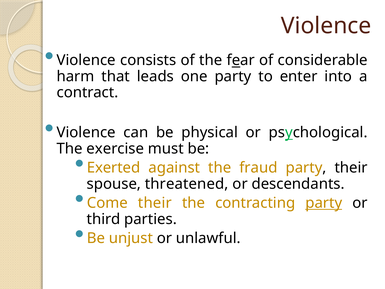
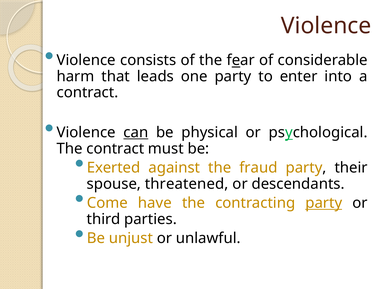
can underline: none -> present (136, 132)
The exercise: exercise -> contract (115, 148)
Come their: their -> have (155, 203)
